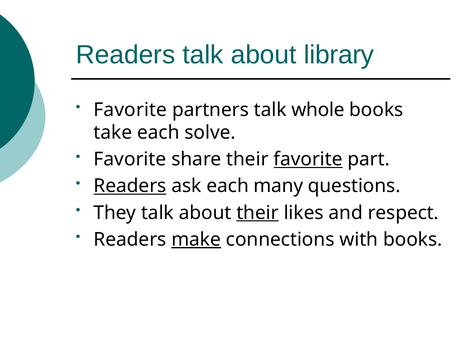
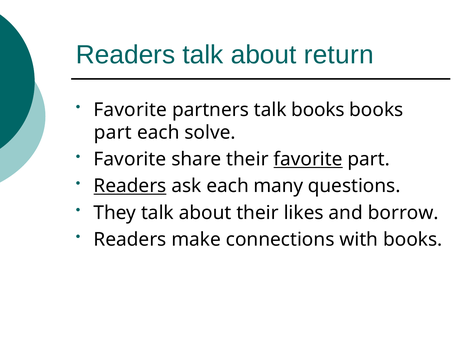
library: library -> return (339, 55)
talk whole: whole -> books (318, 110)
take: take -> part (113, 133)
their underline: present -> none (258, 213)
respect: respect -> borrow (403, 213)
make underline: present -> none (196, 240)
